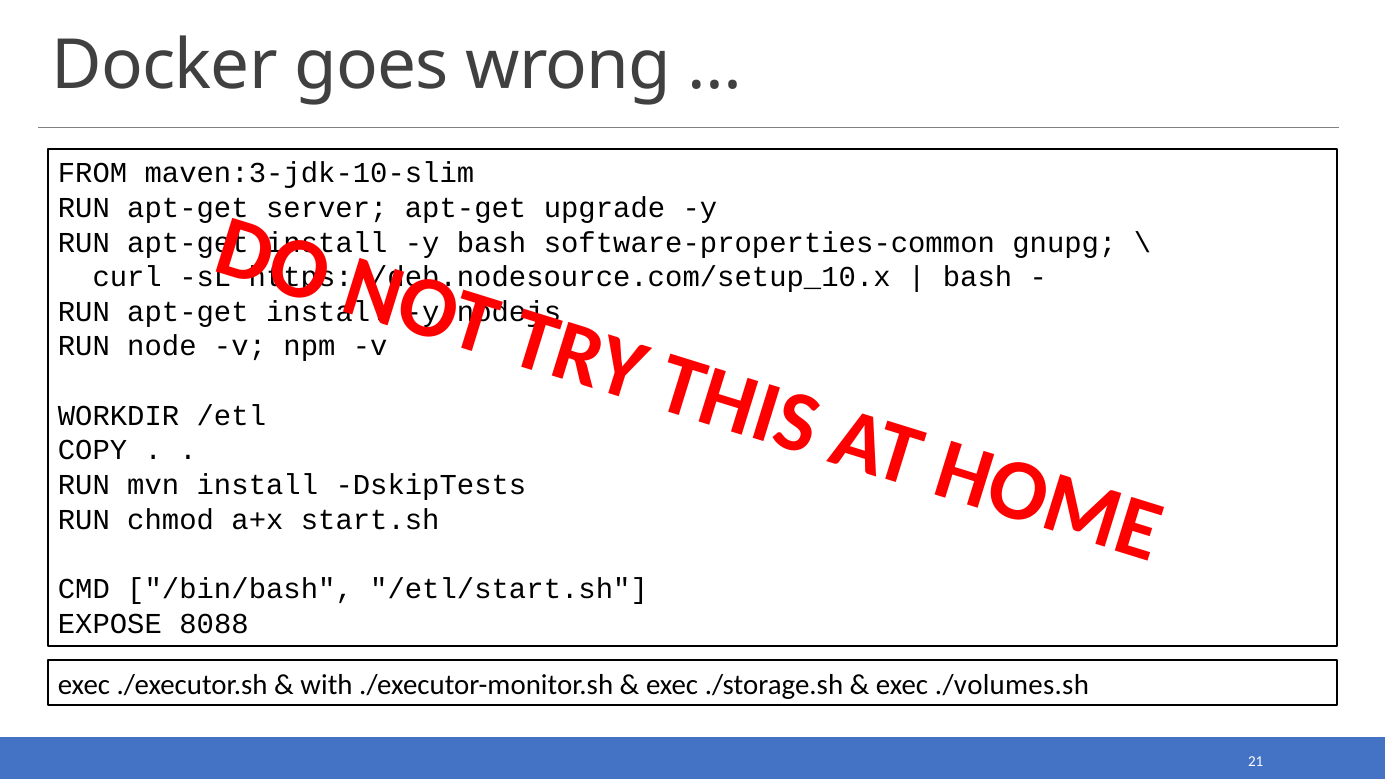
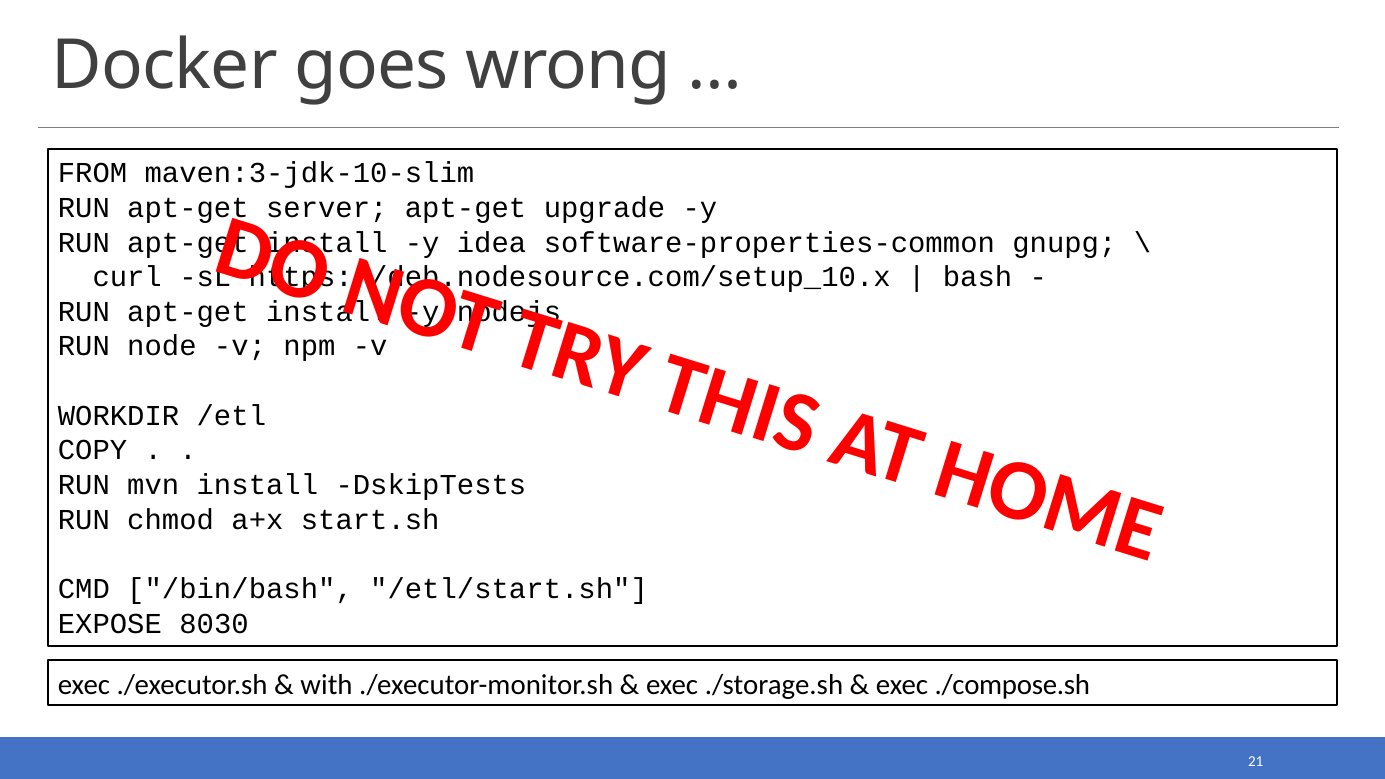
y bash: bash -> idea (492, 243)
8088: 8088 -> 8030 (214, 624)
./volumes.sh: ./volumes.sh -> ./compose.sh (1012, 685)
